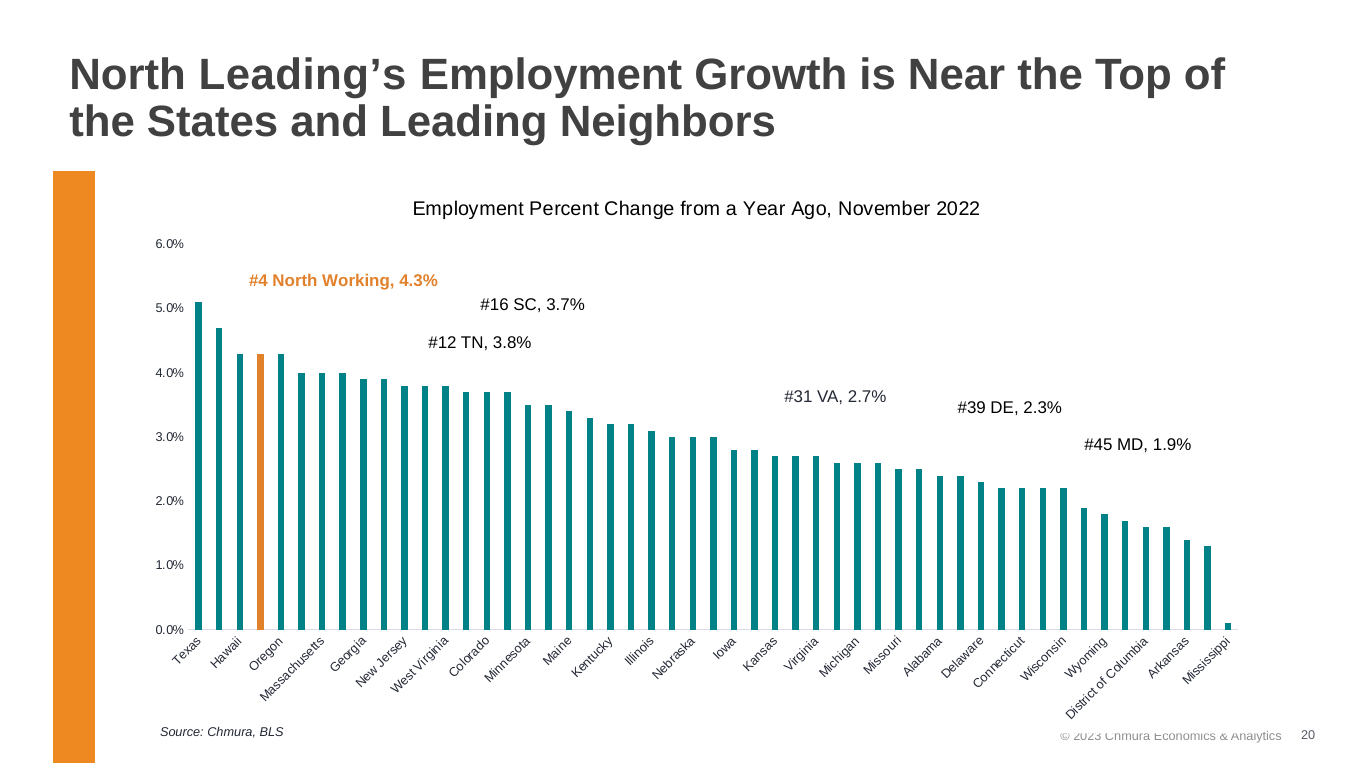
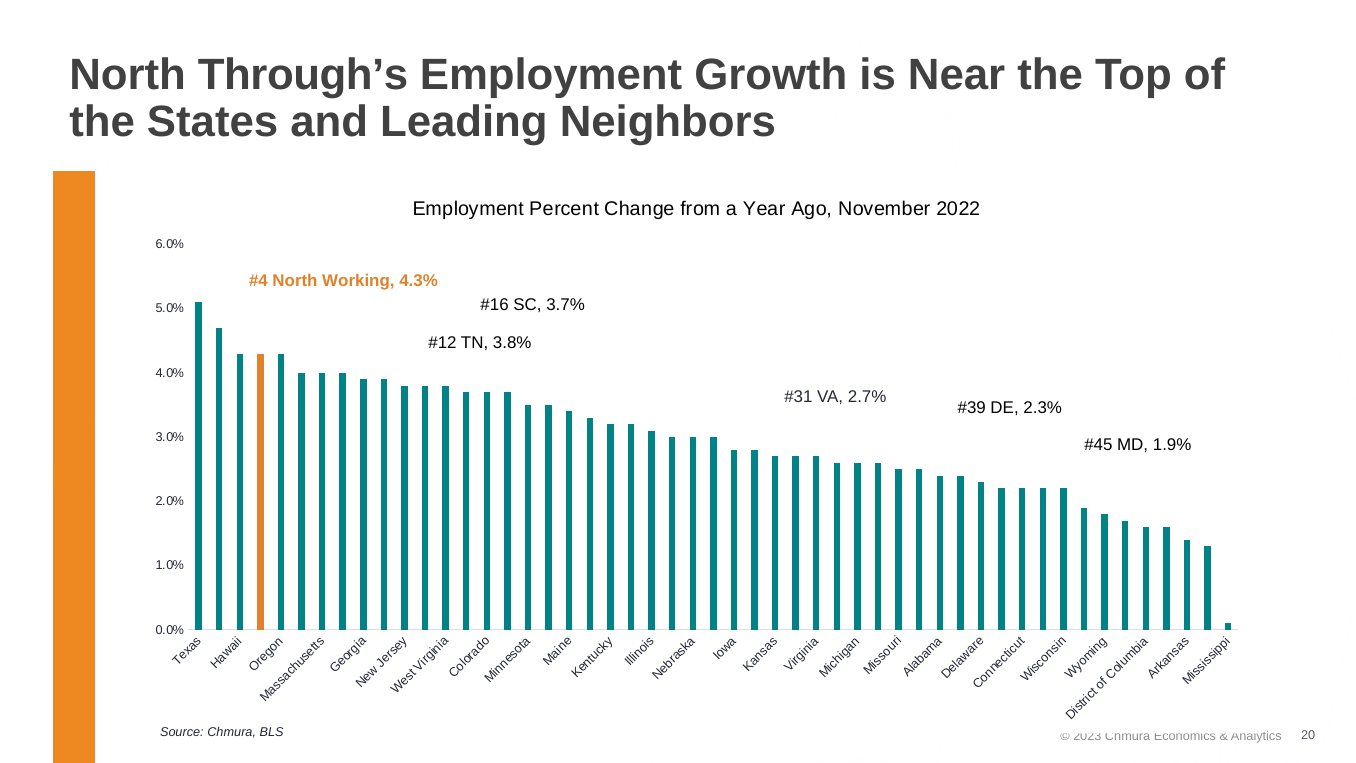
Leading’s: Leading’s -> Through’s (303, 75)
